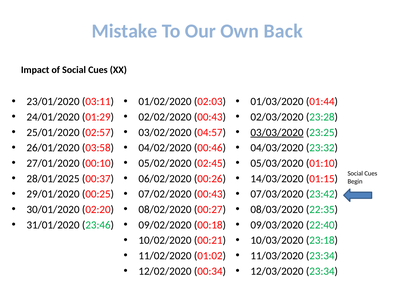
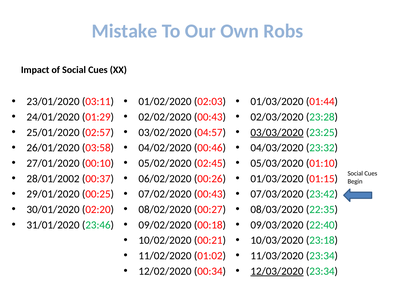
Back: Back -> Robs (283, 31)
28/01/2025: 28/01/2025 -> 28/01/2002 (53, 178)
14/03/2020: 14/03/2020 -> 01/03/2020 (277, 178)
12/03/2020 underline: none -> present (277, 270)
